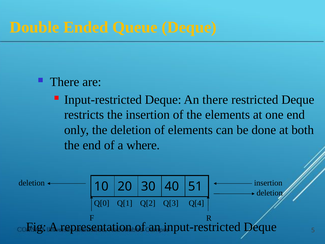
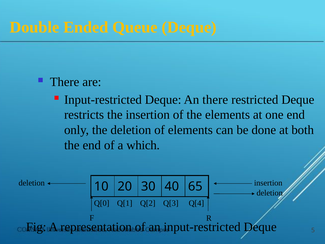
where: where -> which (143, 145)
51: 51 -> 65 (195, 186)
